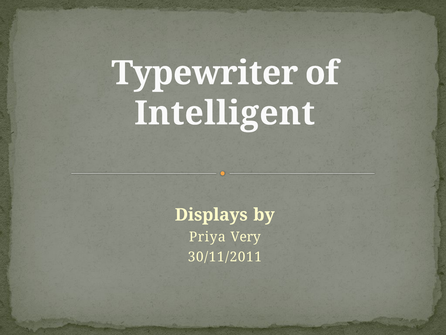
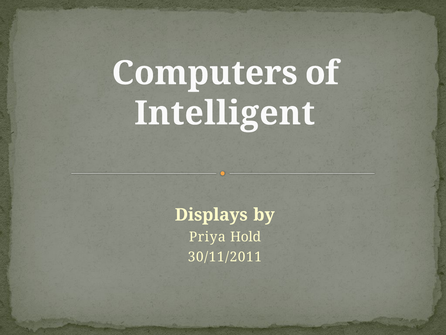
Typewriter: Typewriter -> Computers (205, 73)
Very: Very -> Hold (246, 237)
